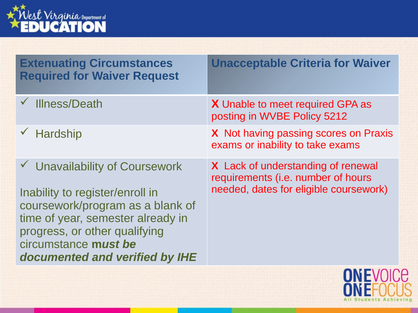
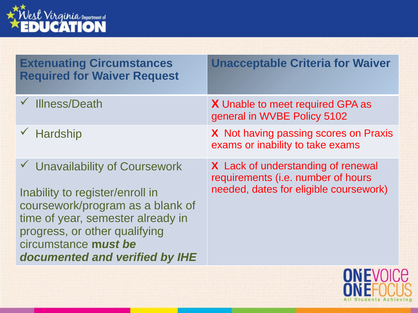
posting: posting -> general (229, 116)
5212: 5212 -> 5102 (336, 116)
